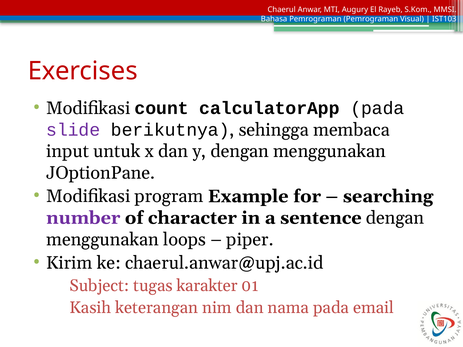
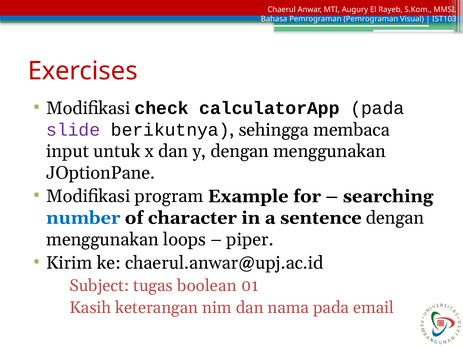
count: count -> check (162, 108)
number colour: purple -> blue (83, 218)
karakter: karakter -> boolean (207, 286)
